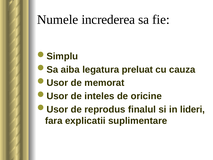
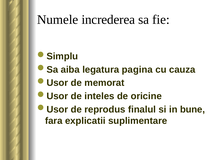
preluat: preluat -> pagina (137, 69)
lideri: lideri -> bune (193, 109)
